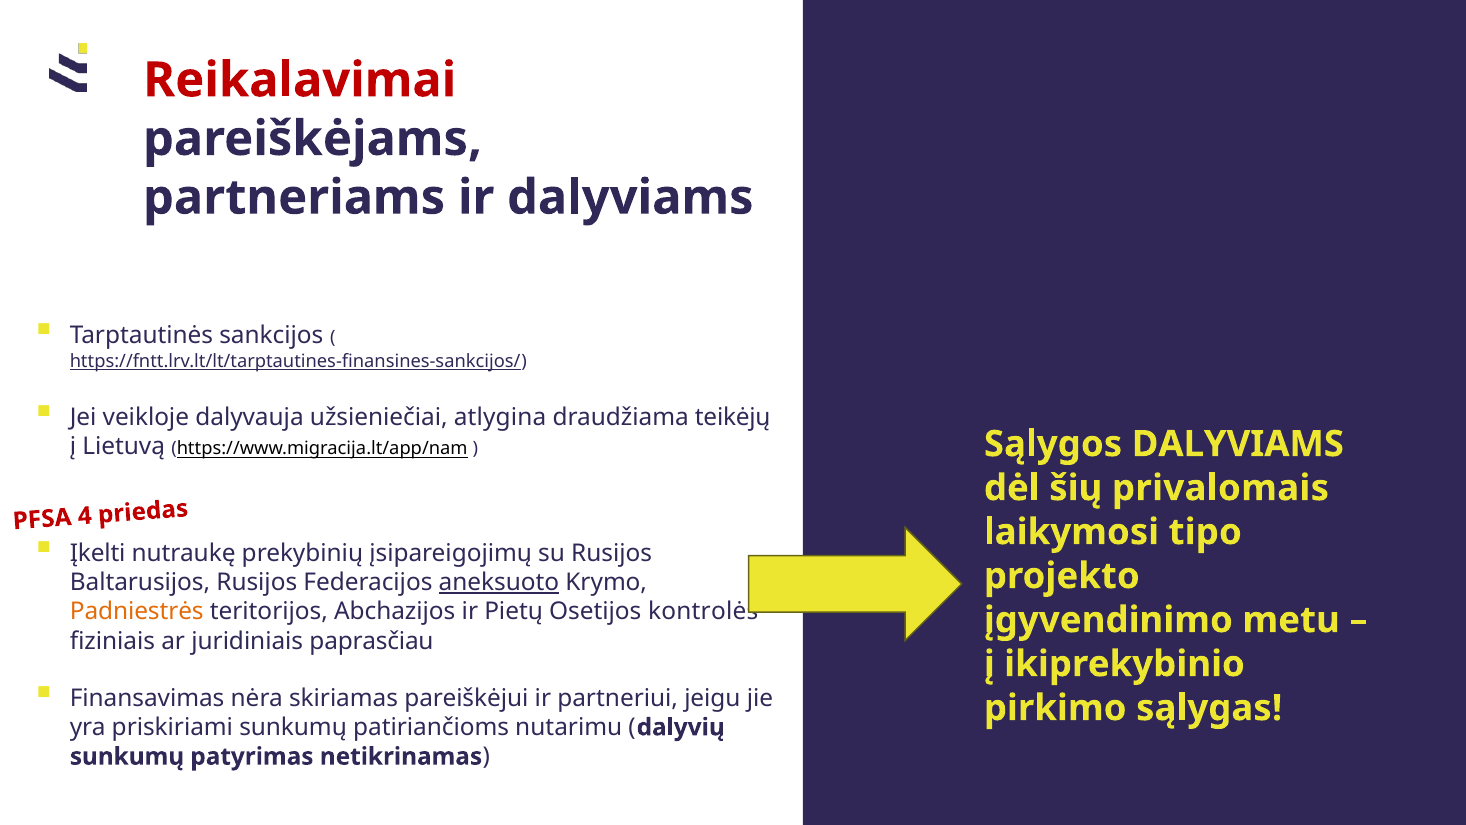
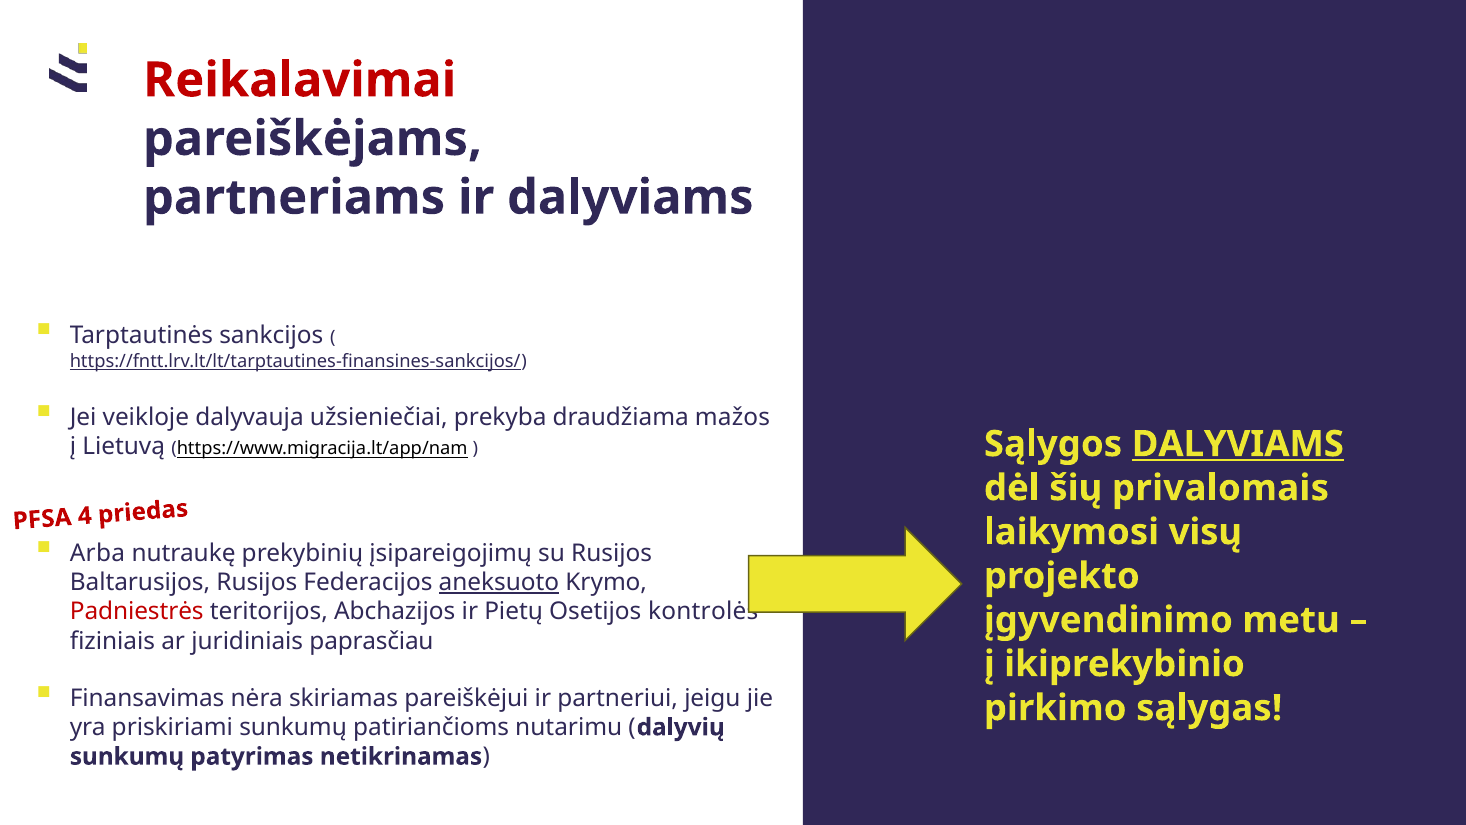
atlygina: atlygina -> prekyba (500, 417)
teikėjų: teikėjų -> mažos (733, 417)
DALYVIAMS underline: none -> present (1238, 444)
tipo: tipo -> visų (1205, 532)
Įkelti: Įkelti -> Arba (97, 553)
Padniestrės colour: orange -> red (137, 612)
